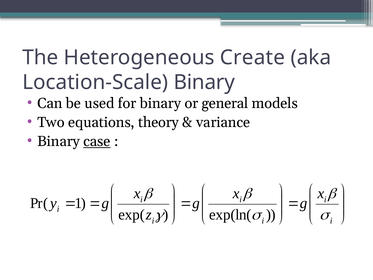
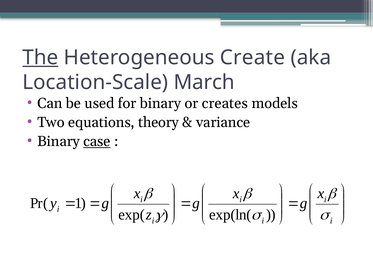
The underline: none -> present (40, 57)
Location-Scale Binary: Binary -> March (204, 82)
general: general -> creates (225, 103)
